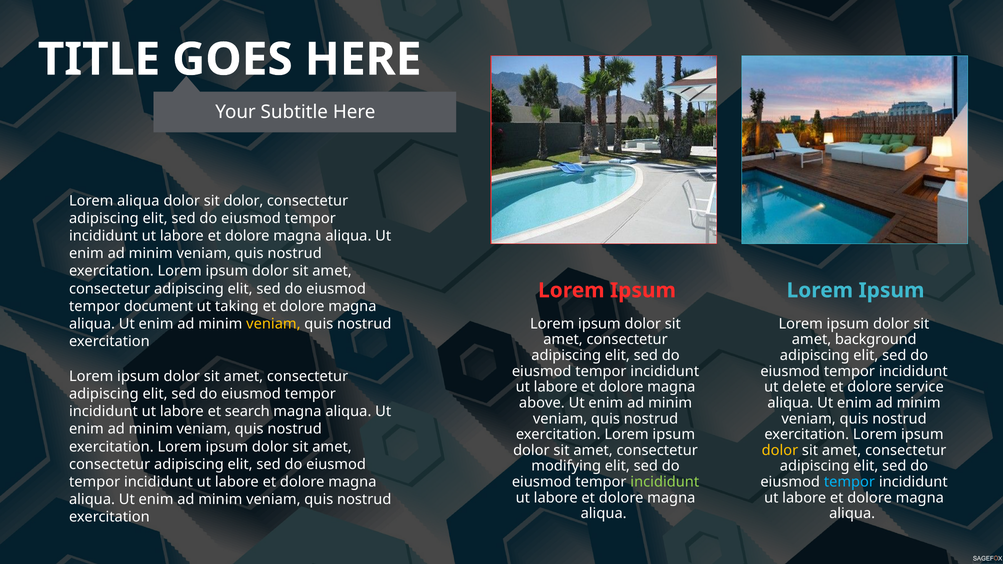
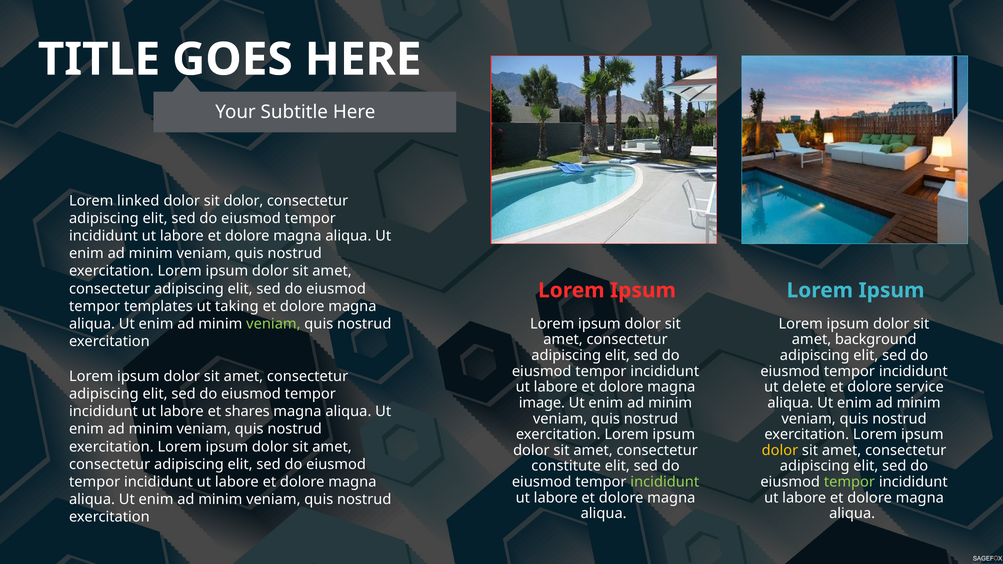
Lorem aliqua: aliqua -> linked (138, 201)
document: document -> templates (158, 306)
veniam colour: yellow -> light green (273, 324)
above: above -> image (542, 403)
search: search -> shares (247, 412)
modifying: modifying -> constitute (566, 466)
tempor colour: light blue -> light green (849, 482)
